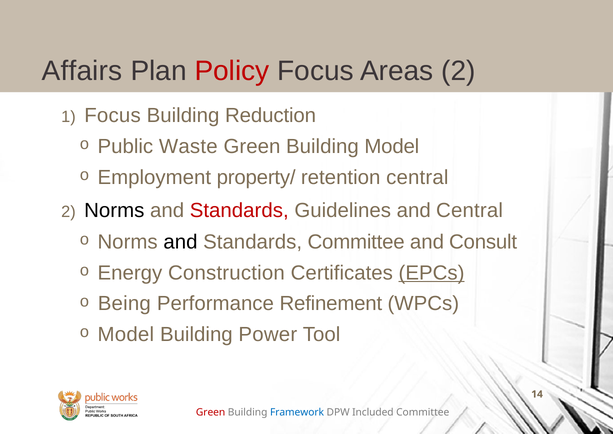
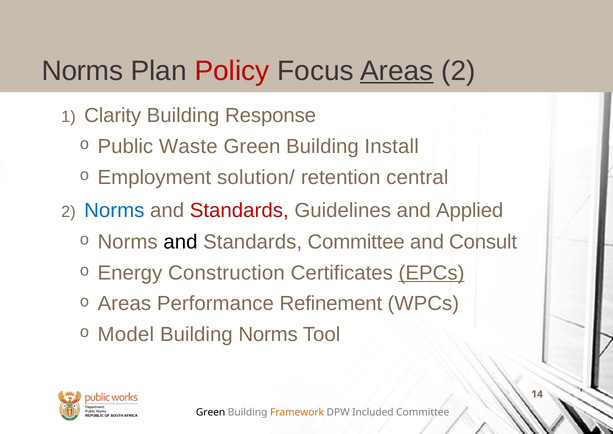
Affairs: Affairs -> Norms (82, 71)
Areas underline: none -> present (397, 71)
Focus: Focus -> Clarity (113, 116)
Reduction: Reduction -> Response (271, 116)
Building Model: Model -> Install (392, 147)
property/: property/ -> solution/ (256, 178)
Norms colour: black -> blue (114, 211)
and Central: Central -> Applied (470, 211)
Being: Being -> Areas (124, 304)
Building Power: Power -> Norms (268, 335)
Green colour: red -> black (211, 413)
Framework colour: blue -> orange (297, 413)
